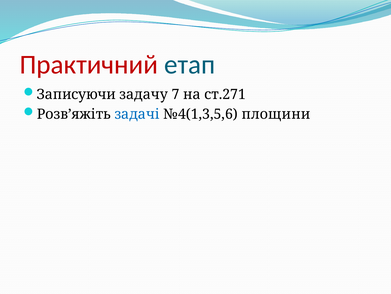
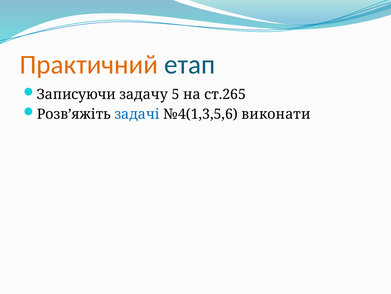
Практичний colour: red -> orange (89, 65)
7: 7 -> 5 (176, 94)
ст.271: ст.271 -> ст.265 (225, 94)
площини: площини -> виконати (276, 114)
